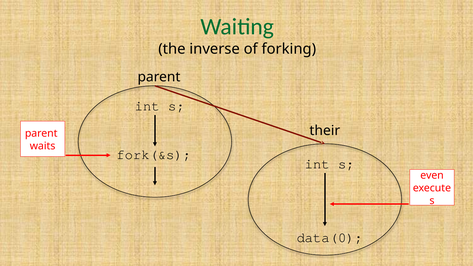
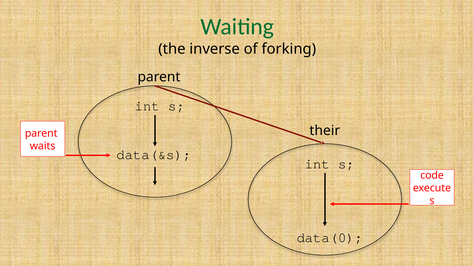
fork(&s: fork(&s -> data(&s (154, 155)
even: even -> code (432, 176)
